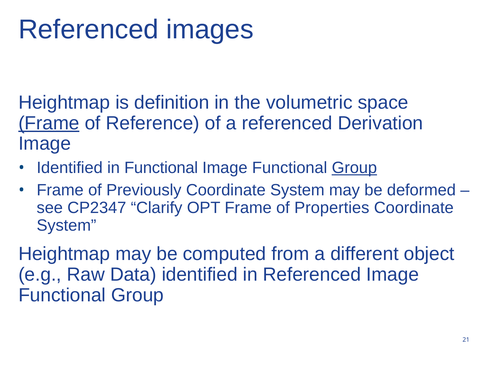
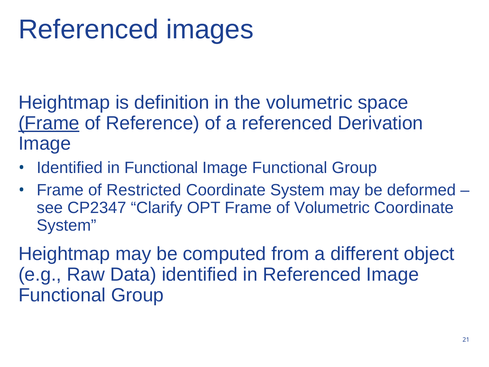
Group underline: present -> none (354, 168)
Previously: Previously -> Restricted (144, 190)
of Properties: Properties -> Volumetric (332, 208)
